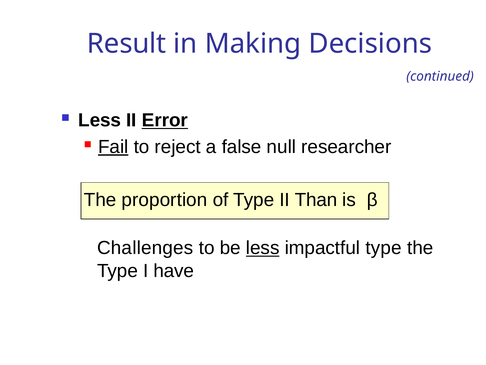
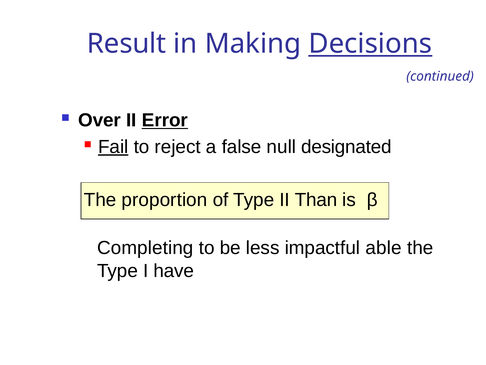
Decisions underline: none -> present (370, 44)
Less: Less -> Over (100, 120)
researcher: researcher -> designated (346, 147)
Challenges: Challenges -> Completing (145, 248)
less underline: present -> none (263, 248)
impactful type: type -> able (384, 248)
